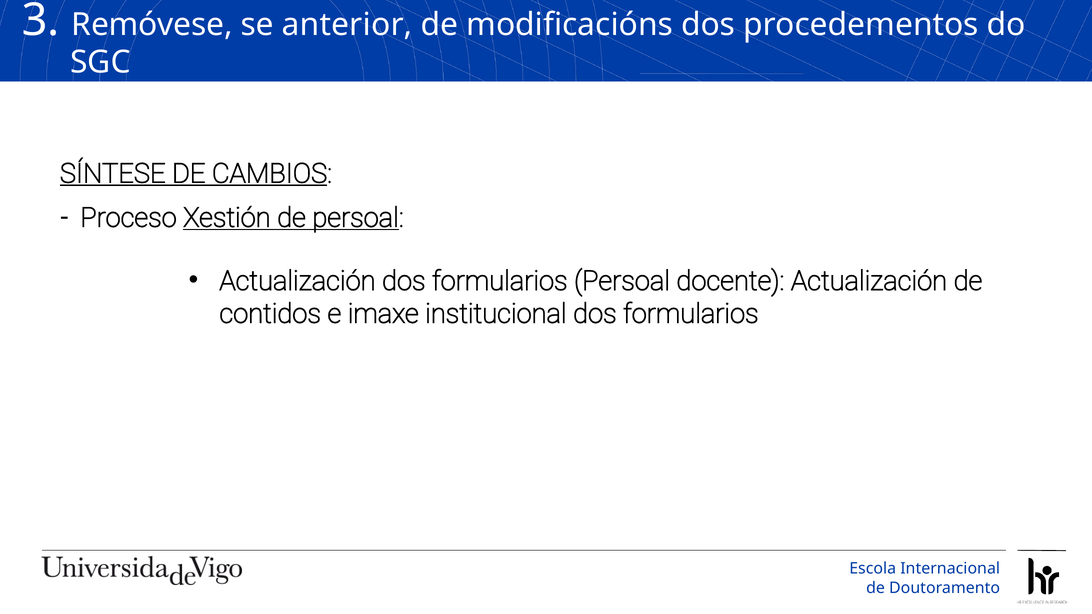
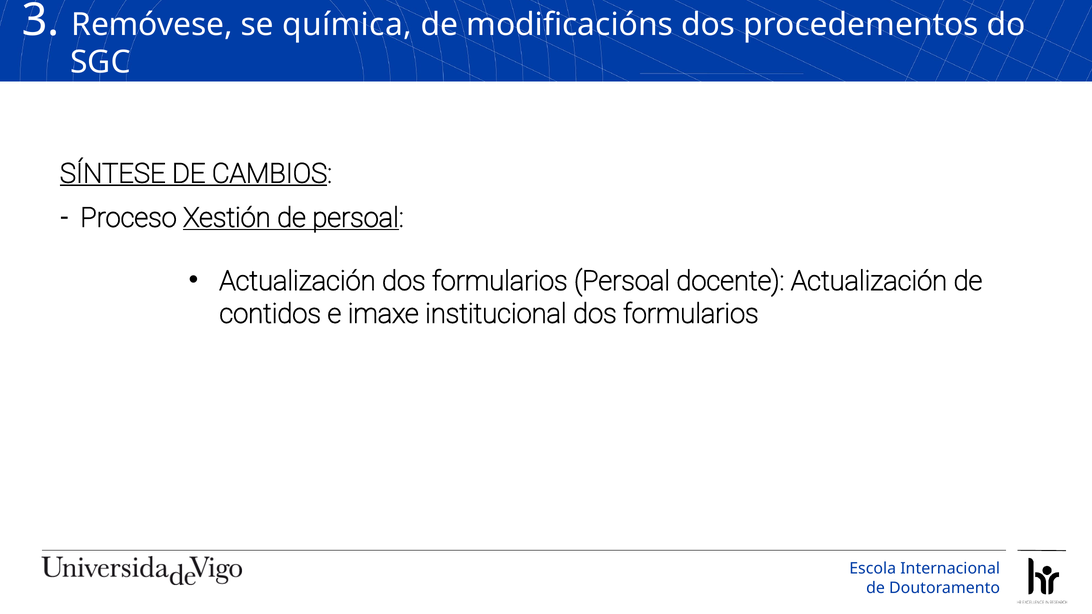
anterior: anterior -> química (347, 25)
